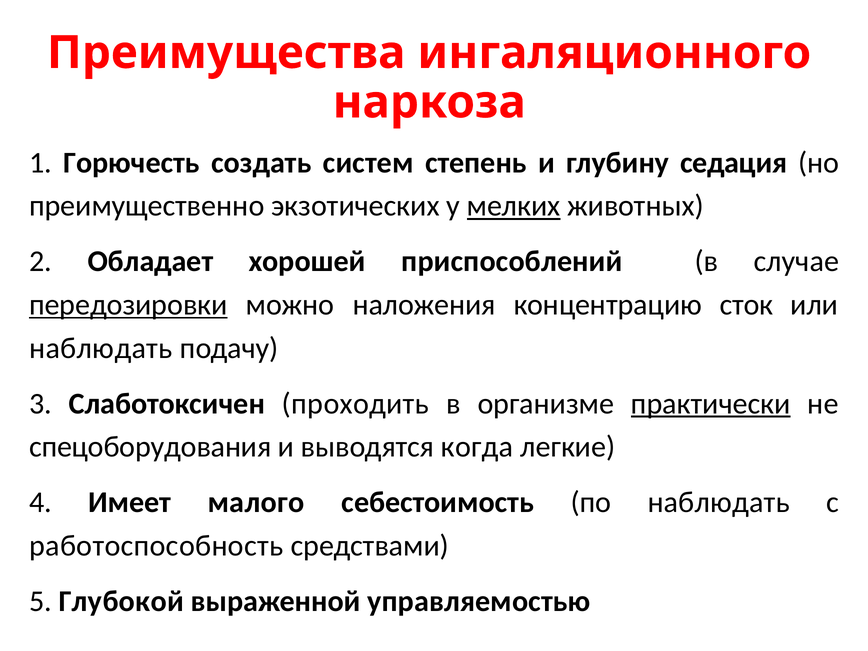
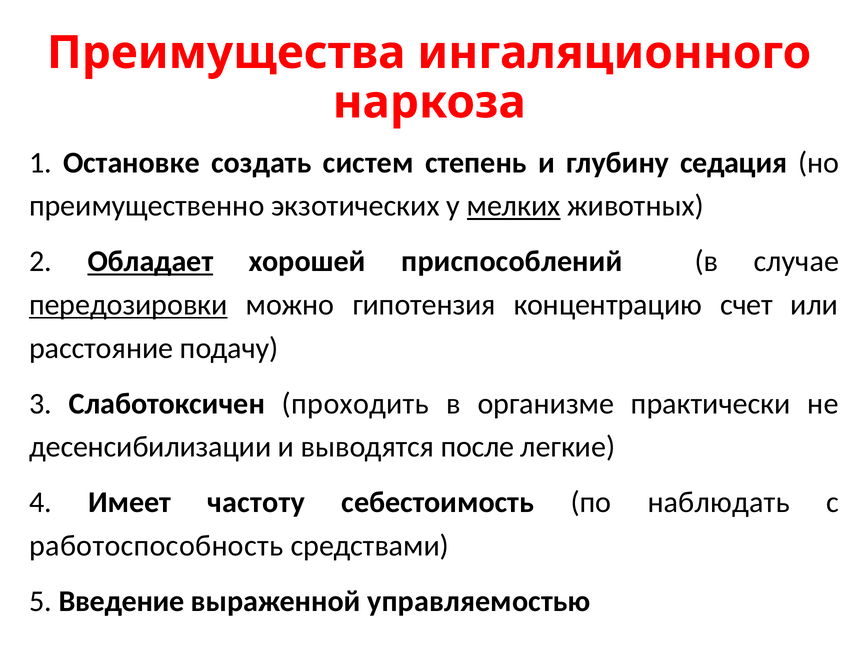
Горючесть: Горючесть -> Остановке (131, 163)
Обладает underline: none -> present (150, 261)
наложения: наложения -> гипотензия (424, 305)
сток: сток -> счет (746, 305)
наблюдать: наблюдать -> расстояние (101, 348)
практически underline: present -> none (711, 404)
спецоборудования: спецоборудования -> десенсибилизации (150, 447)
когда: когда -> после (477, 447)
малого: малого -> частоту (256, 502)
Глубокой: Глубокой -> Введение (121, 601)
